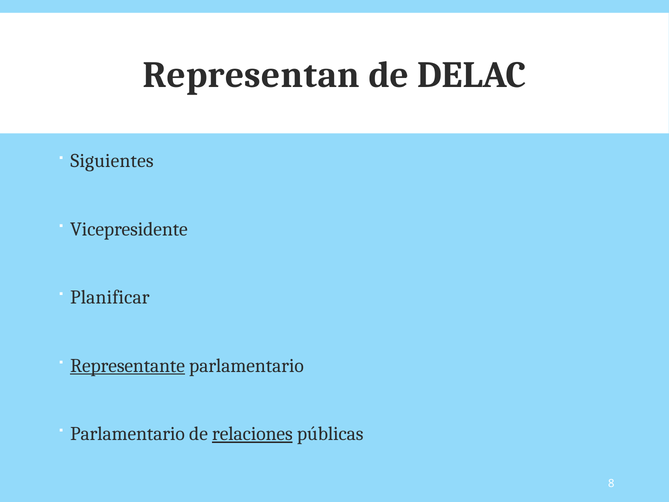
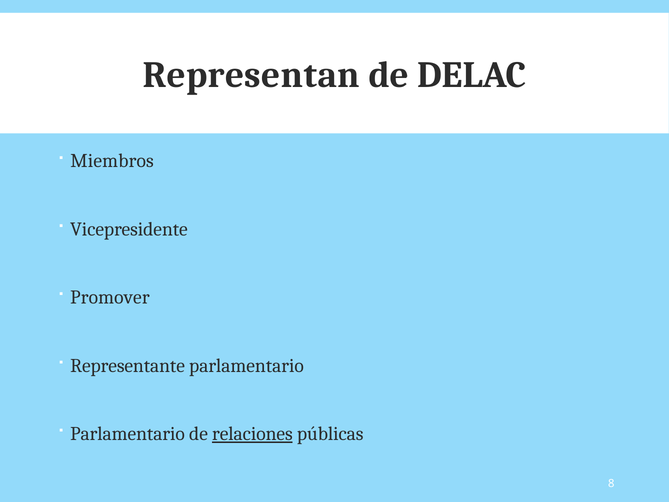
Siguientes: Siguientes -> Miembros (112, 161)
Planificar: Planificar -> Promover (110, 297)
Representante underline: present -> none (128, 365)
